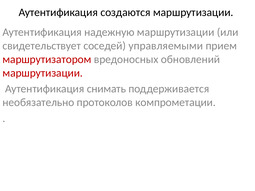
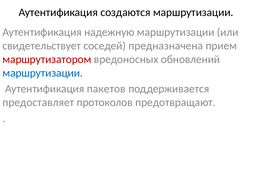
управляемыми: управляемыми -> предназначена (166, 46)
маршрутизации colour: red -> blue (43, 73)
снимать: снимать -> пакетов (106, 89)
необязательно: необязательно -> предоставляет (38, 103)
компрометации: компрометации -> предотвращают (175, 103)
